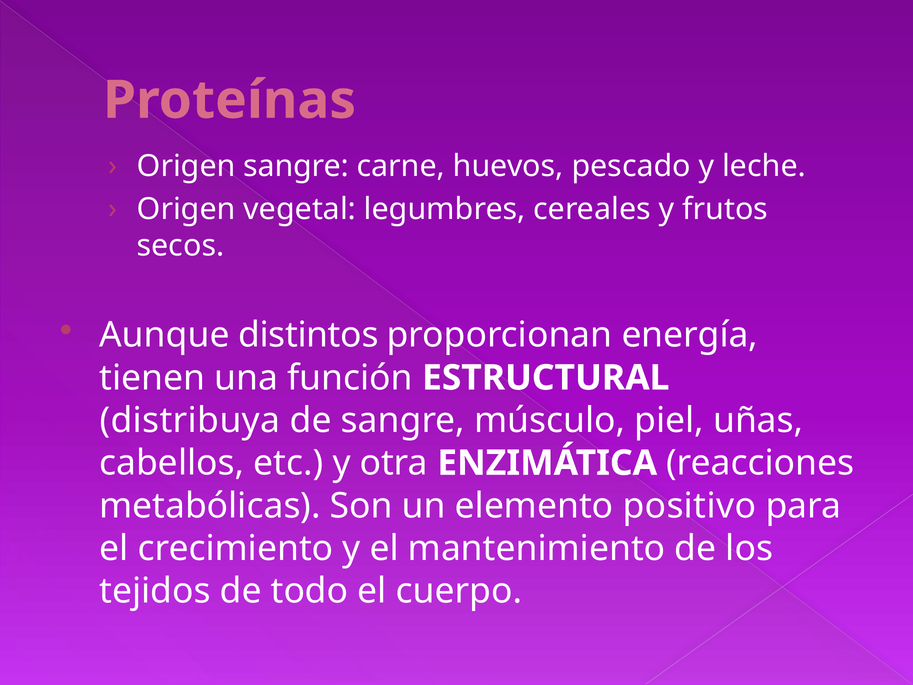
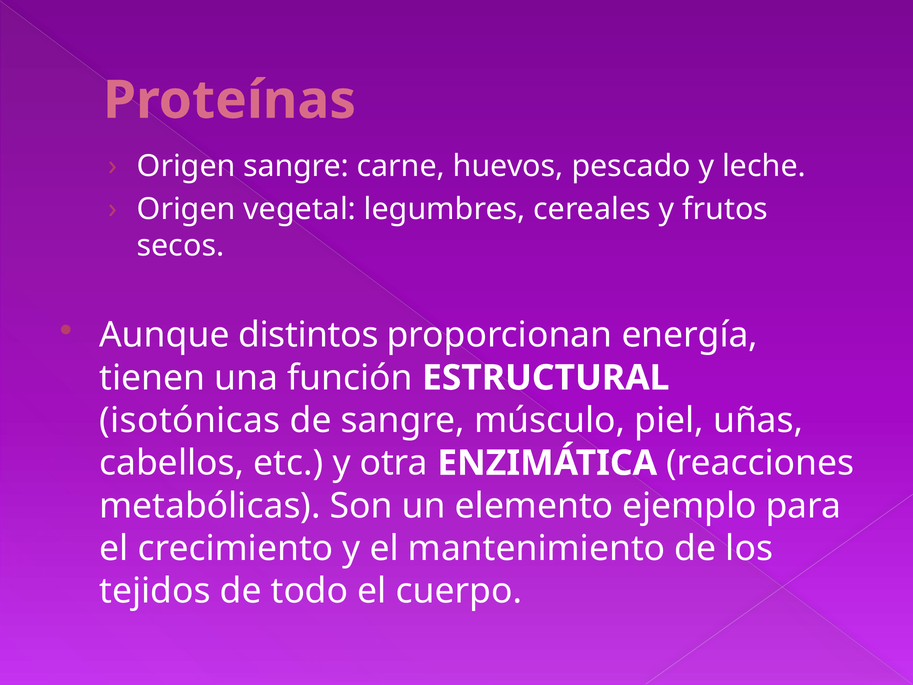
distribuya: distribuya -> isotónicas (190, 420)
positivo: positivo -> ejemplo (690, 506)
